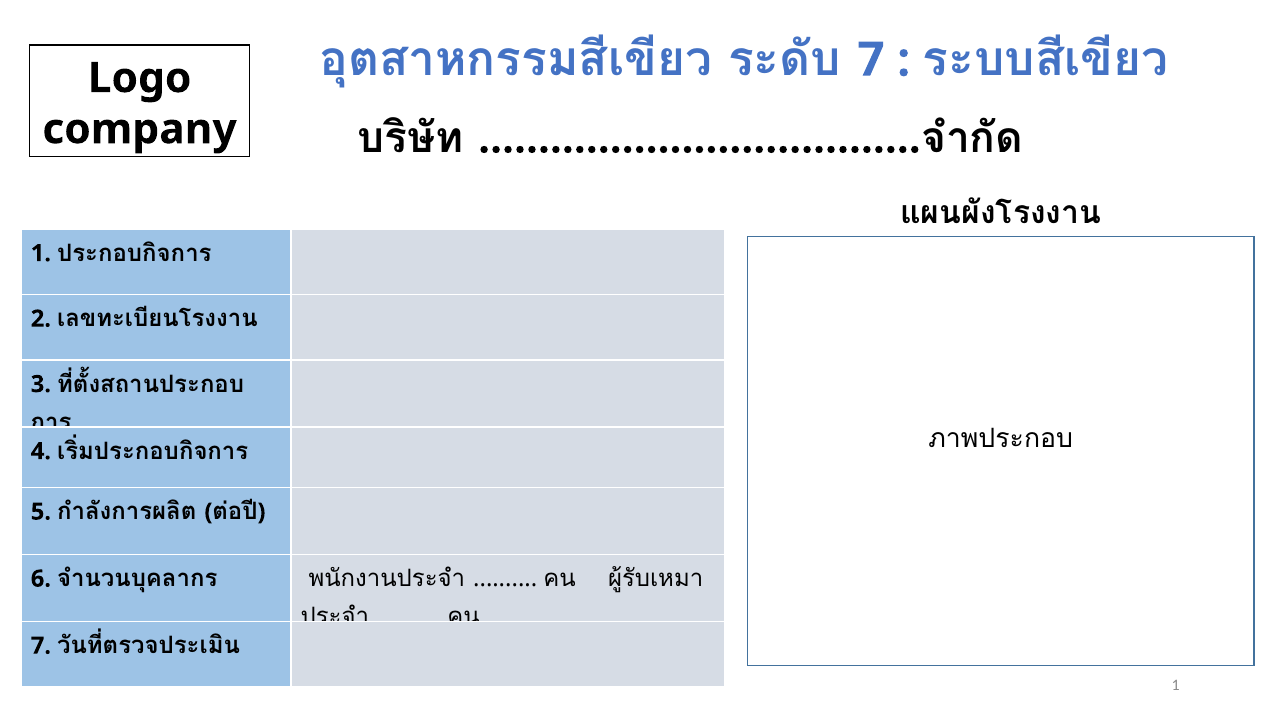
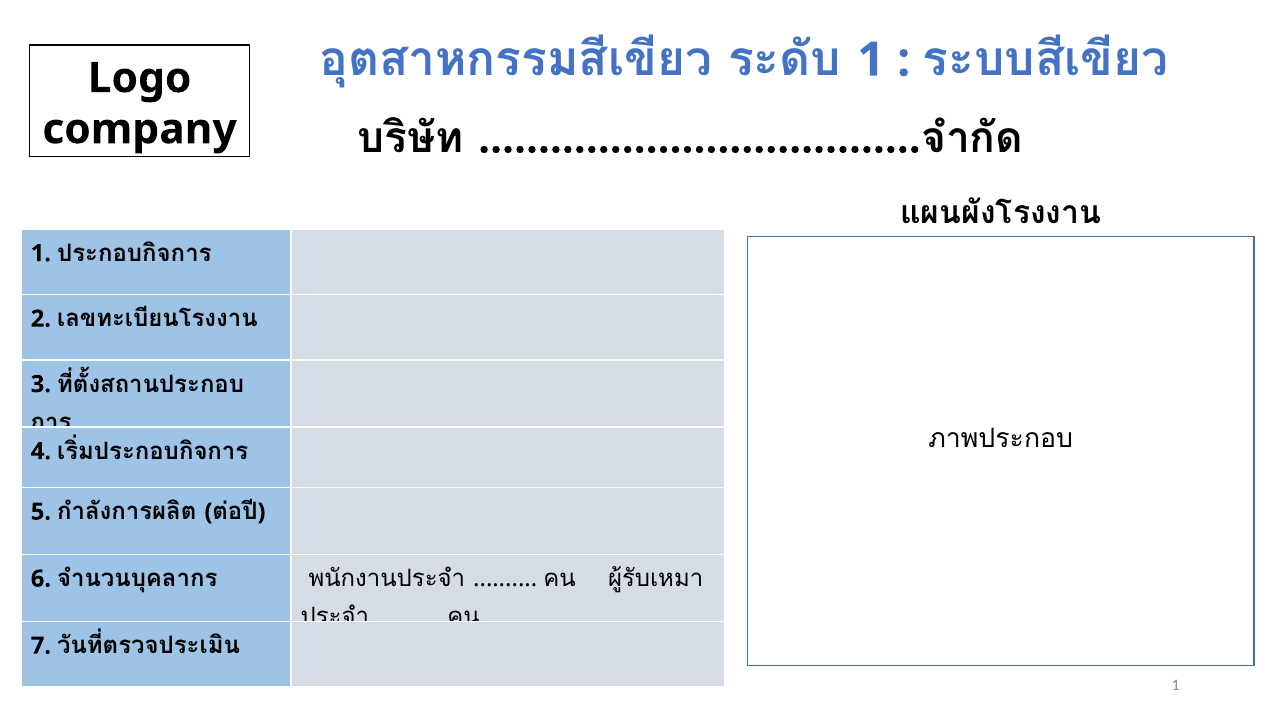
7: 7 -> 1 (871, 60)
